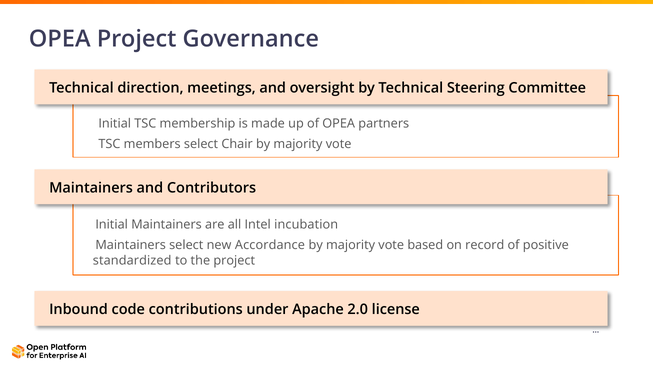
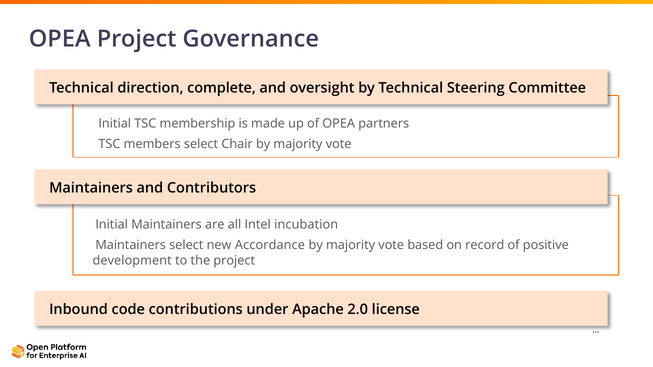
meetings: meetings -> complete (221, 88)
standardized: standardized -> development (132, 261)
